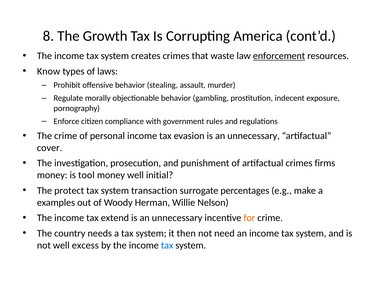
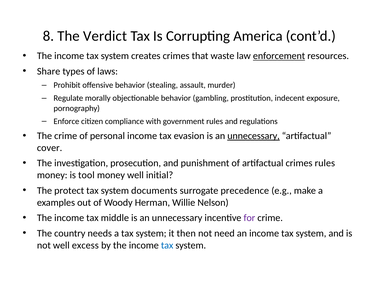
Growth: Growth -> Verdict (105, 36)
Know: Know -> Share (49, 71)
unnecessary underline: none -> present (254, 136)
crimes firms: firms -> rules (325, 163)
transaction: transaction -> documents (154, 191)
percentages: percentages -> precedence (245, 191)
extend: extend -> middle (115, 218)
for colour: orange -> purple (249, 218)
